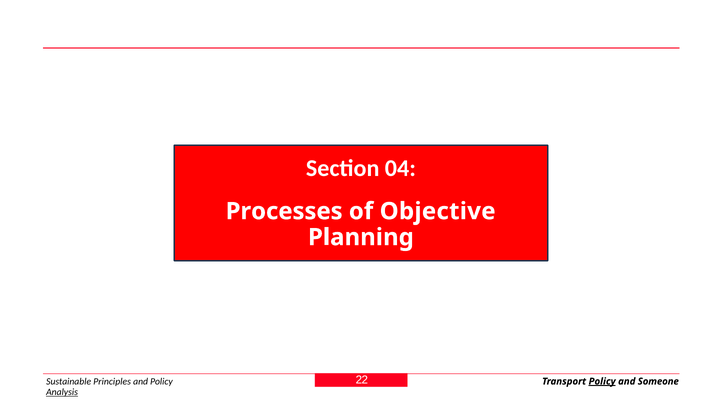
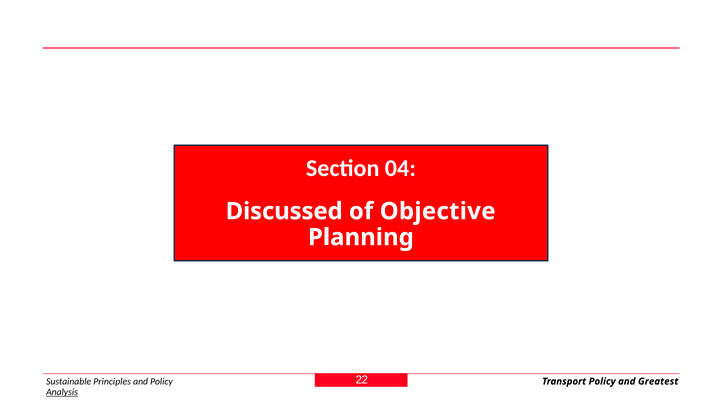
Processes: Processes -> Discussed (284, 211)
Policy underline: present -> none (602, 381)
Someone: Someone -> Greatest (658, 381)
